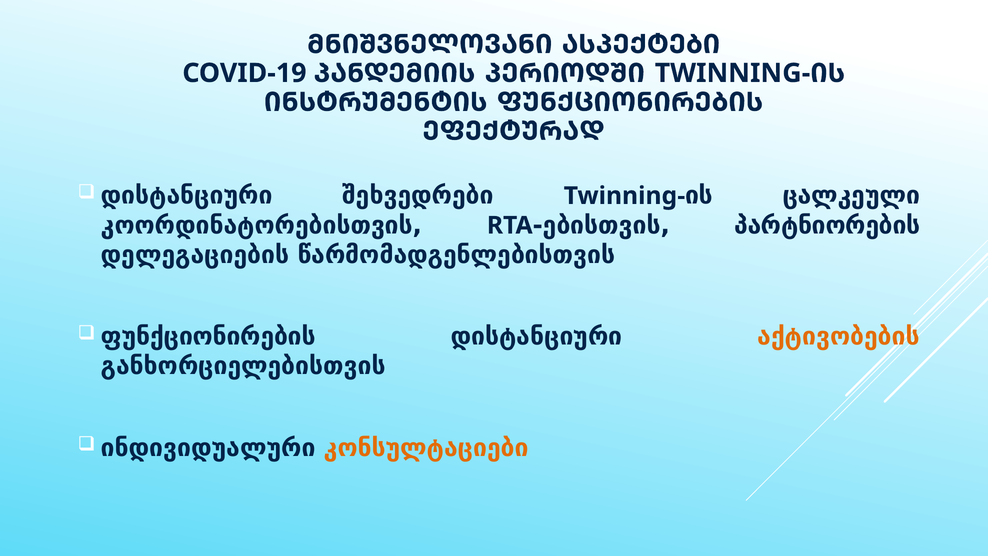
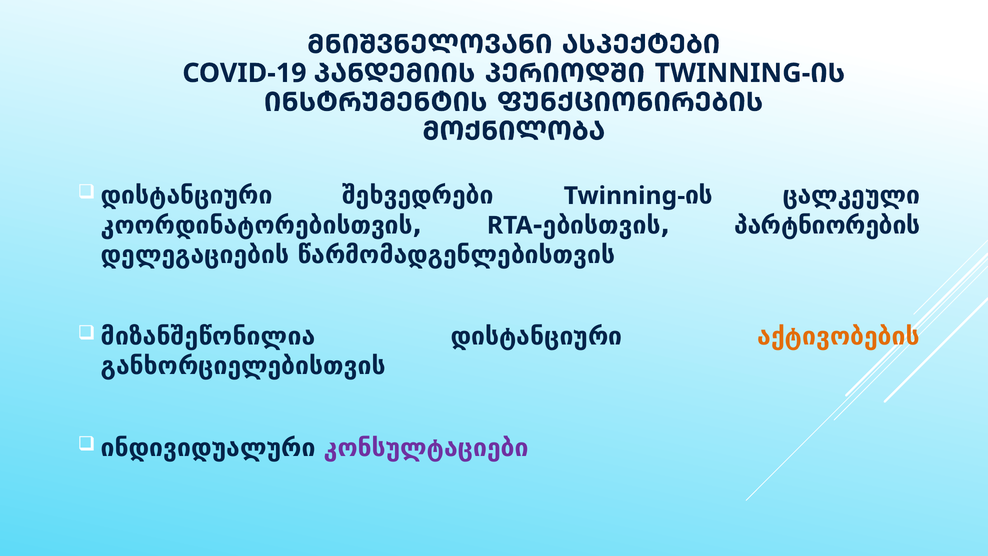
ᲔᲤᲔᲥᲢᲣᲠᲐᲓ: ᲔᲤᲔᲥᲢᲣᲠᲐᲓ -> ᲛᲝᲥᲜᲘᲚᲝᲑᲐ (514, 131)
ფუნქციონირების: ფუნქციონირების -> მიზანშეწონილია (208, 336)
კონსულტაციები colour: orange -> purple (426, 448)
